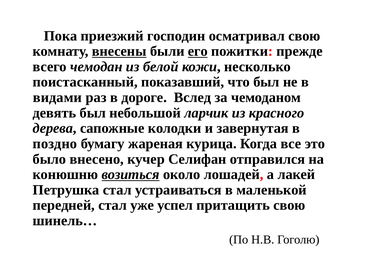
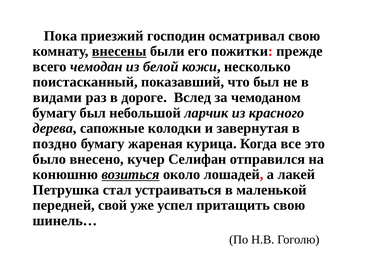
его underline: present -> none (198, 51)
девять: девять -> бумагу (55, 113)
передней стал: стал -> свой (113, 205)
